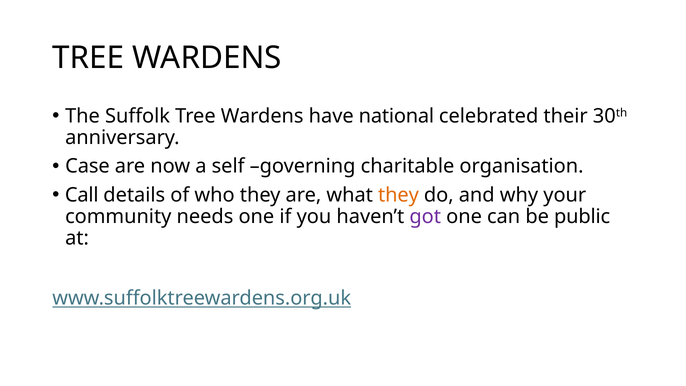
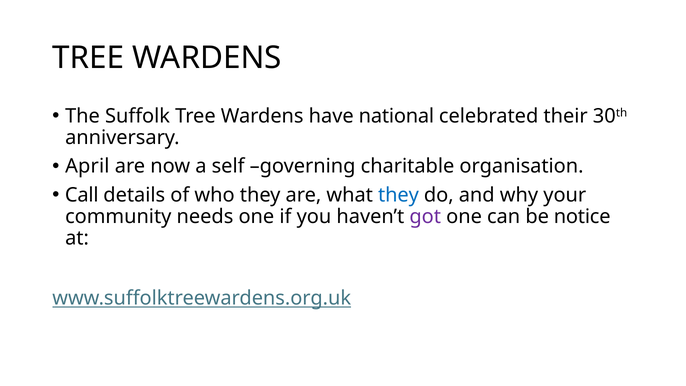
Case: Case -> April (87, 166)
they colour: orange -> blue (398, 195)
public: public -> notice (582, 217)
